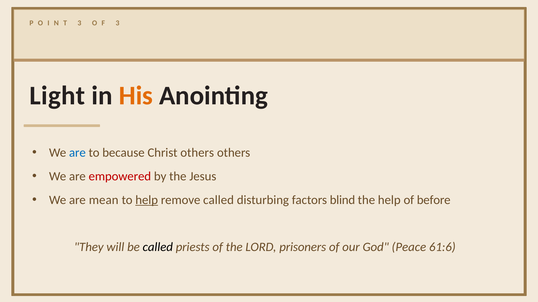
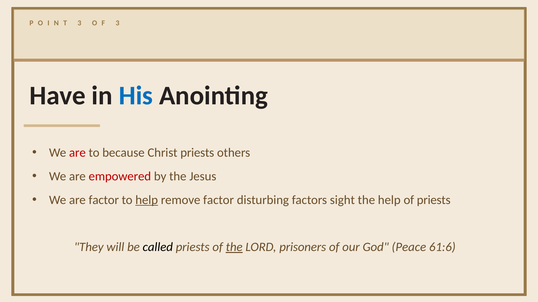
Light: Light -> Have (58, 96)
His colour: orange -> blue (136, 96)
are colour: blue -> red (77, 153)
Christ others: others -> priests (197, 153)
are mean: mean -> factor (104, 200)
remove called: called -> factor (219, 200)
blind: blind -> sight (342, 200)
of before: before -> priests (434, 200)
the underline: none -> present (234, 248)
